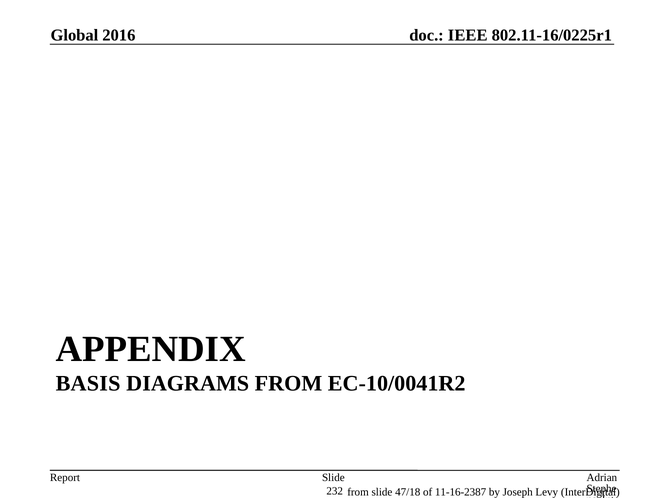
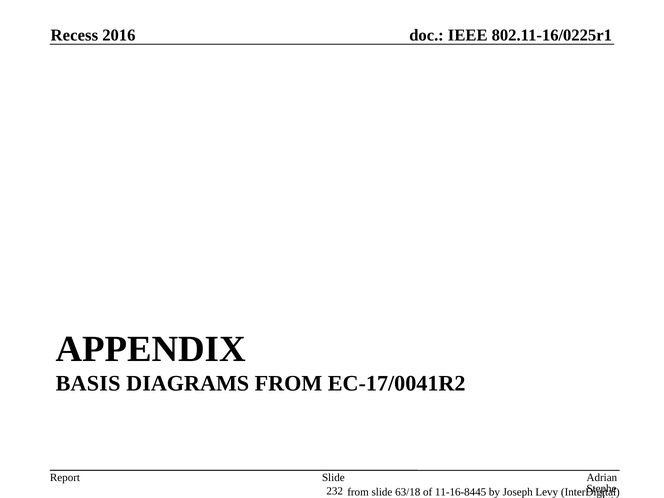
Global: Global -> Recess (74, 35)
EC-10/0041R2: EC-10/0041R2 -> EC-17/0041R2 (397, 383)
47/18: 47/18 -> 63/18 (408, 492)
11-16-2387: 11-16-2387 -> 11-16-8445 (461, 492)
